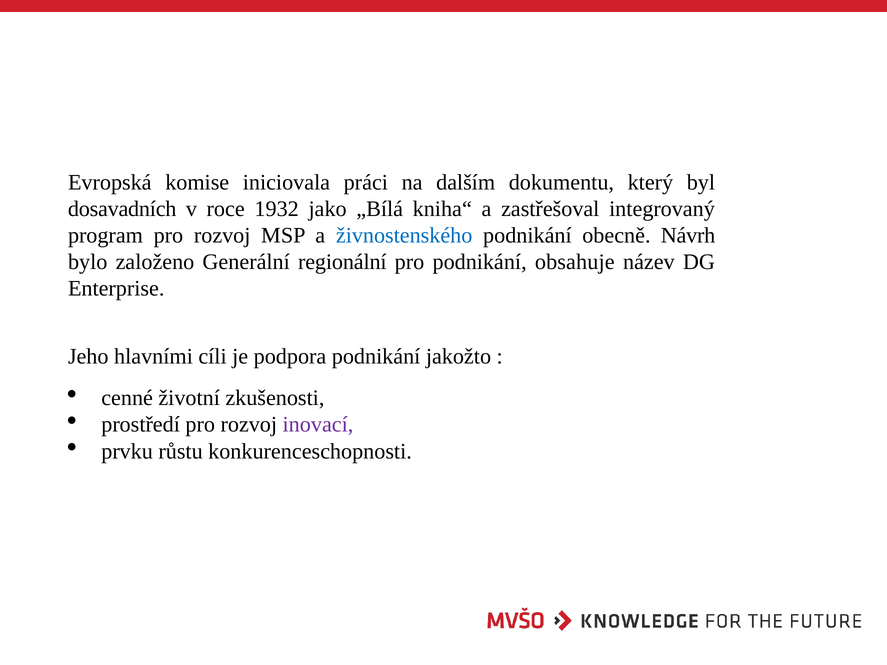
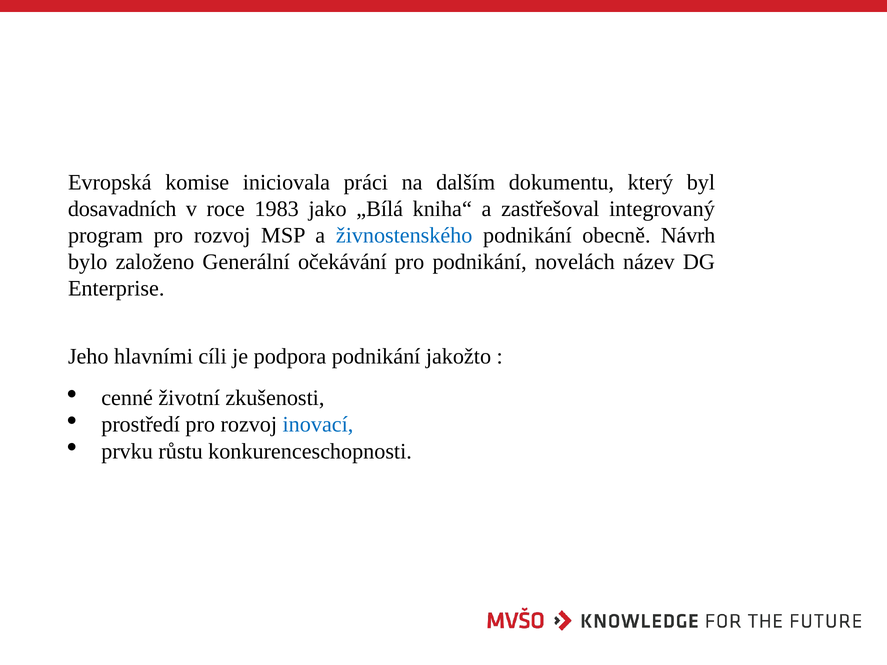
1932: 1932 -> 1983 (277, 209)
regionální: regionální -> očekávání (342, 262)
obsahuje: obsahuje -> novelách (575, 262)
inovací colour: purple -> blue (318, 425)
